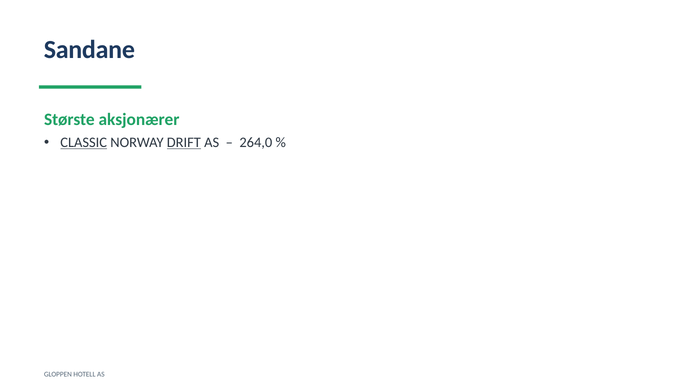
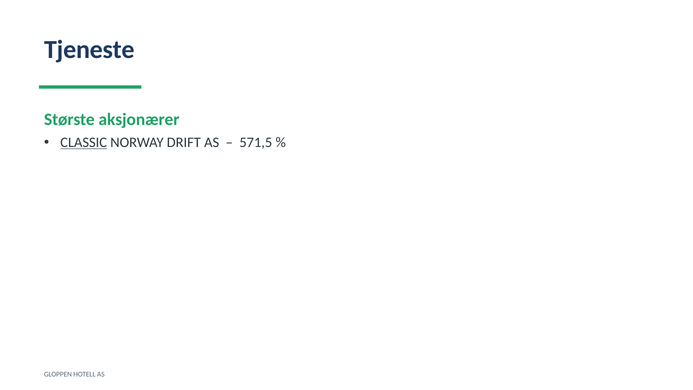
Sandane: Sandane -> Tjeneste (89, 49)
DRIFT underline: present -> none (184, 143)
264,0: 264,0 -> 571,5 (256, 143)
